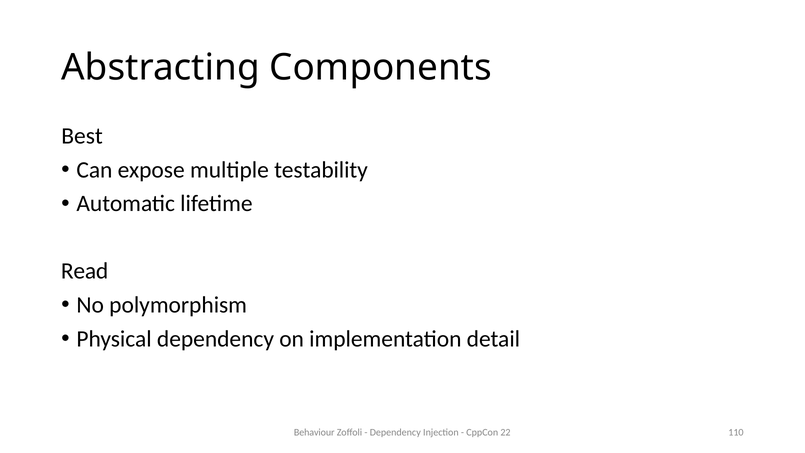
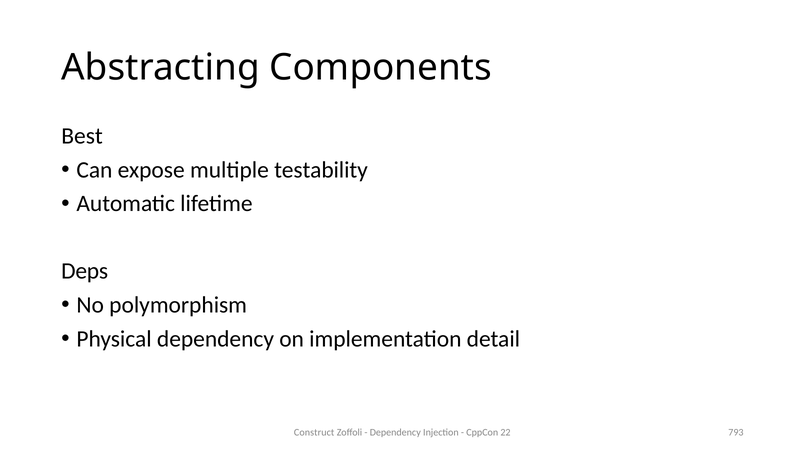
Read: Read -> Deps (85, 271)
Behaviour: Behaviour -> Construct (314, 432)
110: 110 -> 793 (736, 432)
